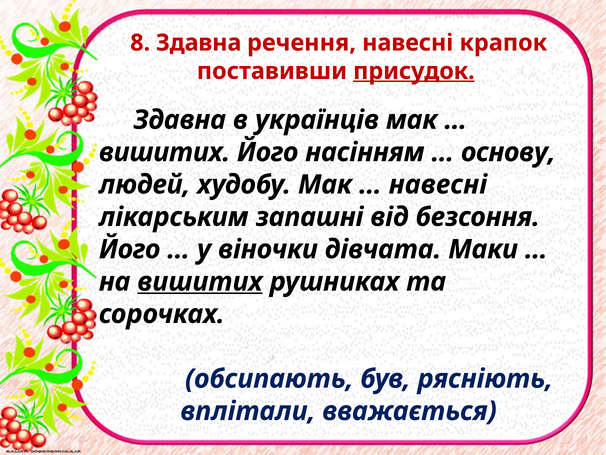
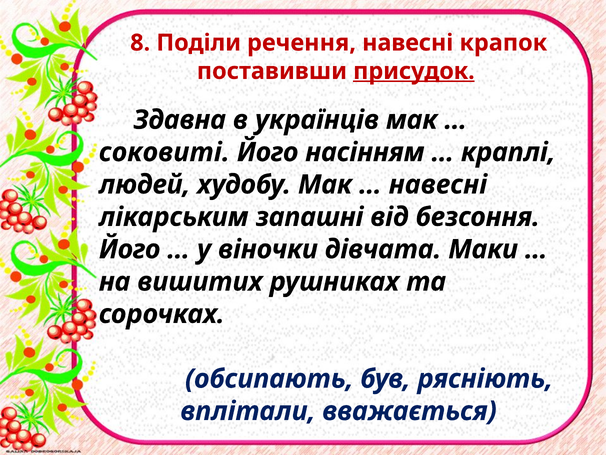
8 Здавна: Здавна -> Поділи (199, 43)
вишитих: вишитих -> соковиті (164, 152)
основу: основу -> краплі (508, 152)
вишитих underline: present -> none (200, 281)
